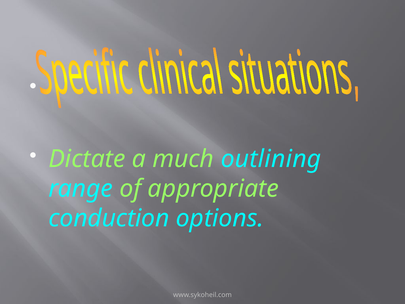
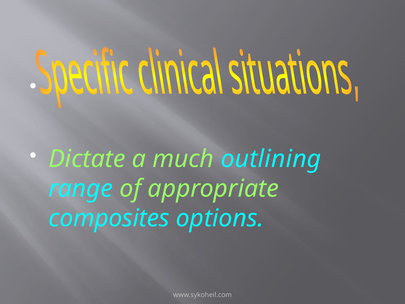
conduction: conduction -> composites (109, 218)
